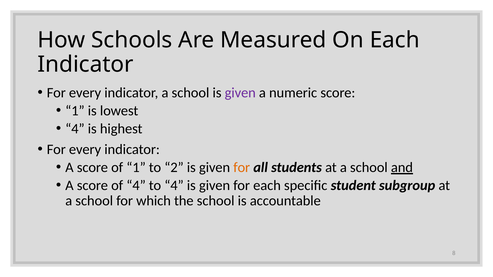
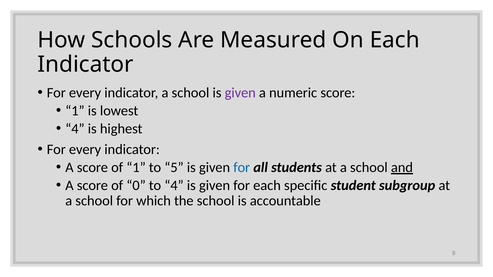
2: 2 -> 5 (174, 168)
for colour: orange -> blue (242, 168)
of 4: 4 -> 0 (136, 186)
